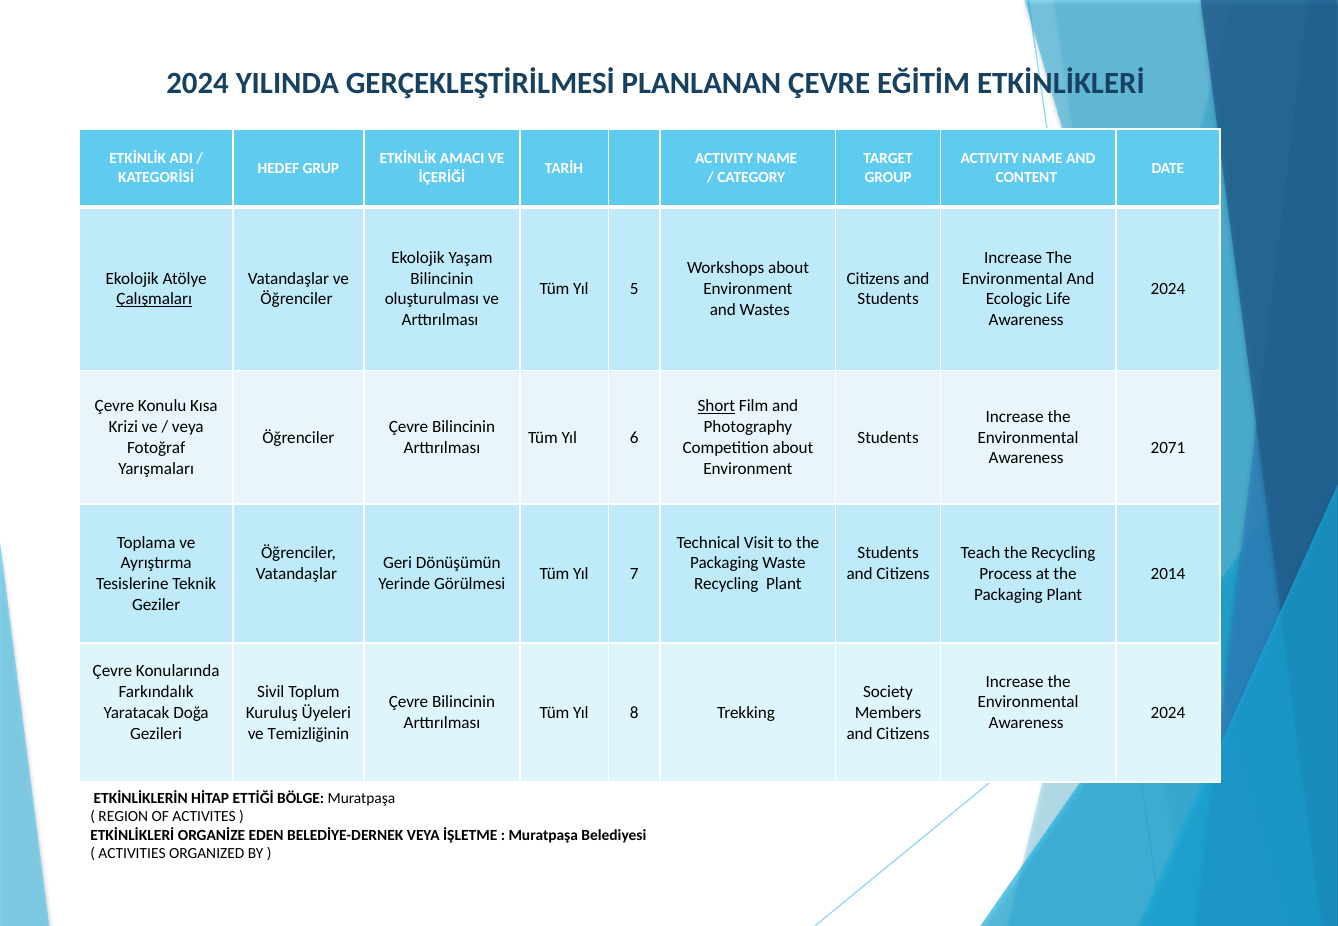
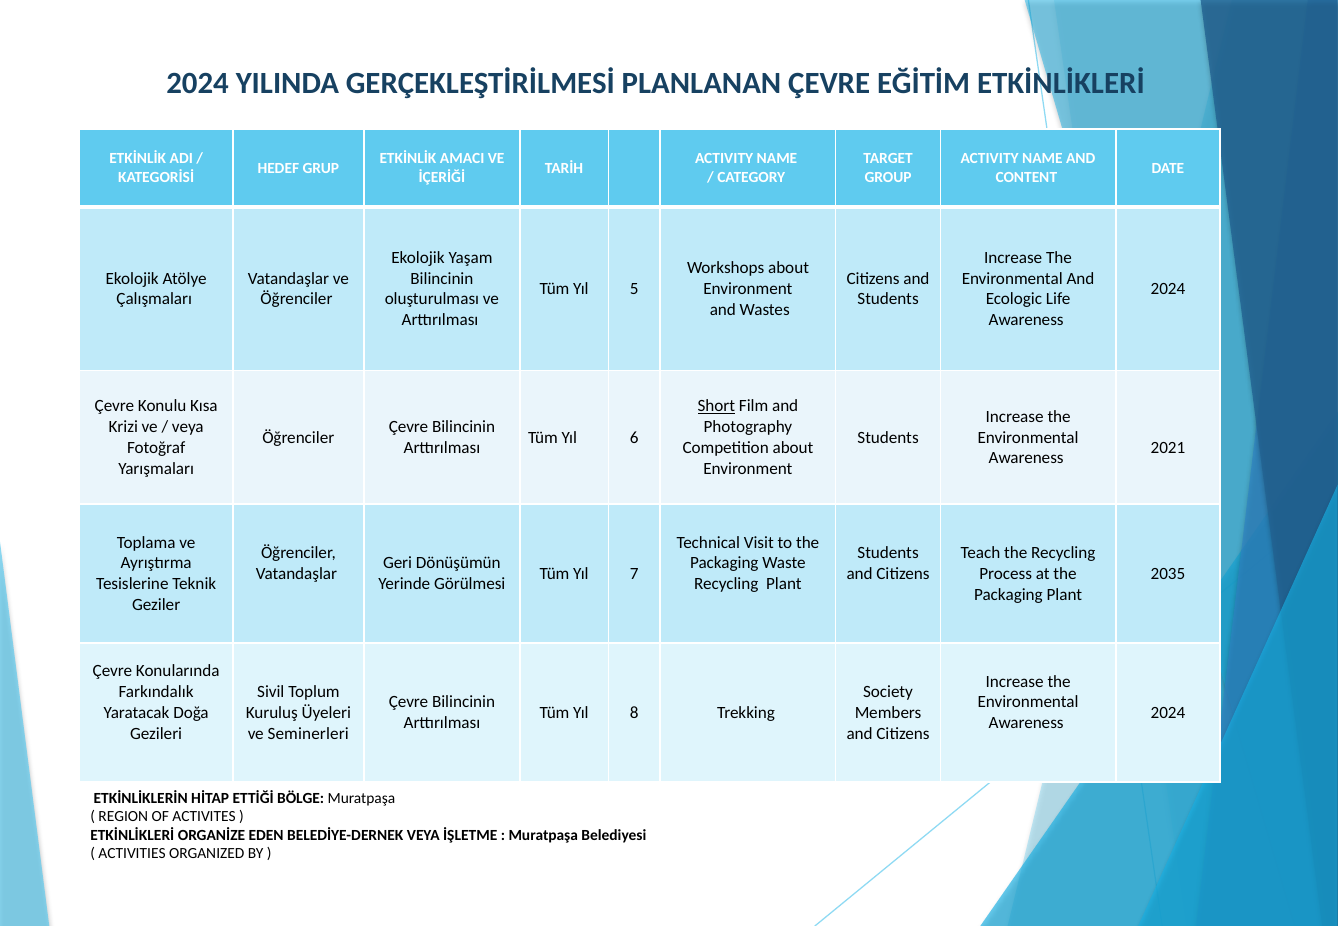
Çalışmaları underline: present -> none (154, 299)
2071: 2071 -> 2021 (1168, 448)
2014: 2014 -> 2035 (1168, 574)
Temizliğinin: Temizliğinin -> Seminerleri (308, 734)
